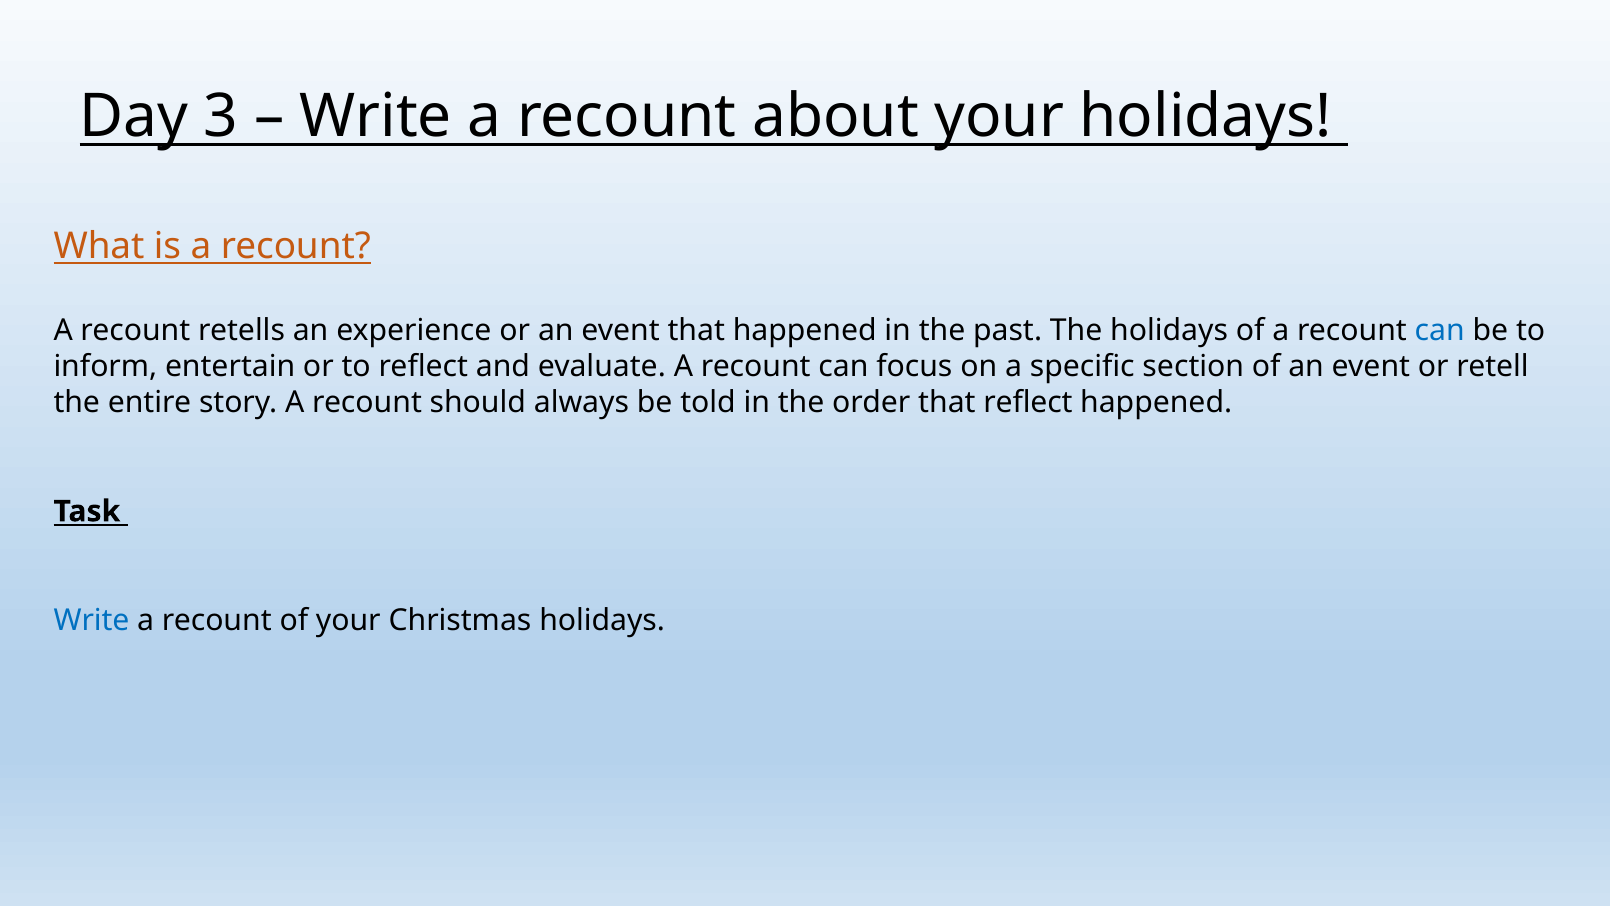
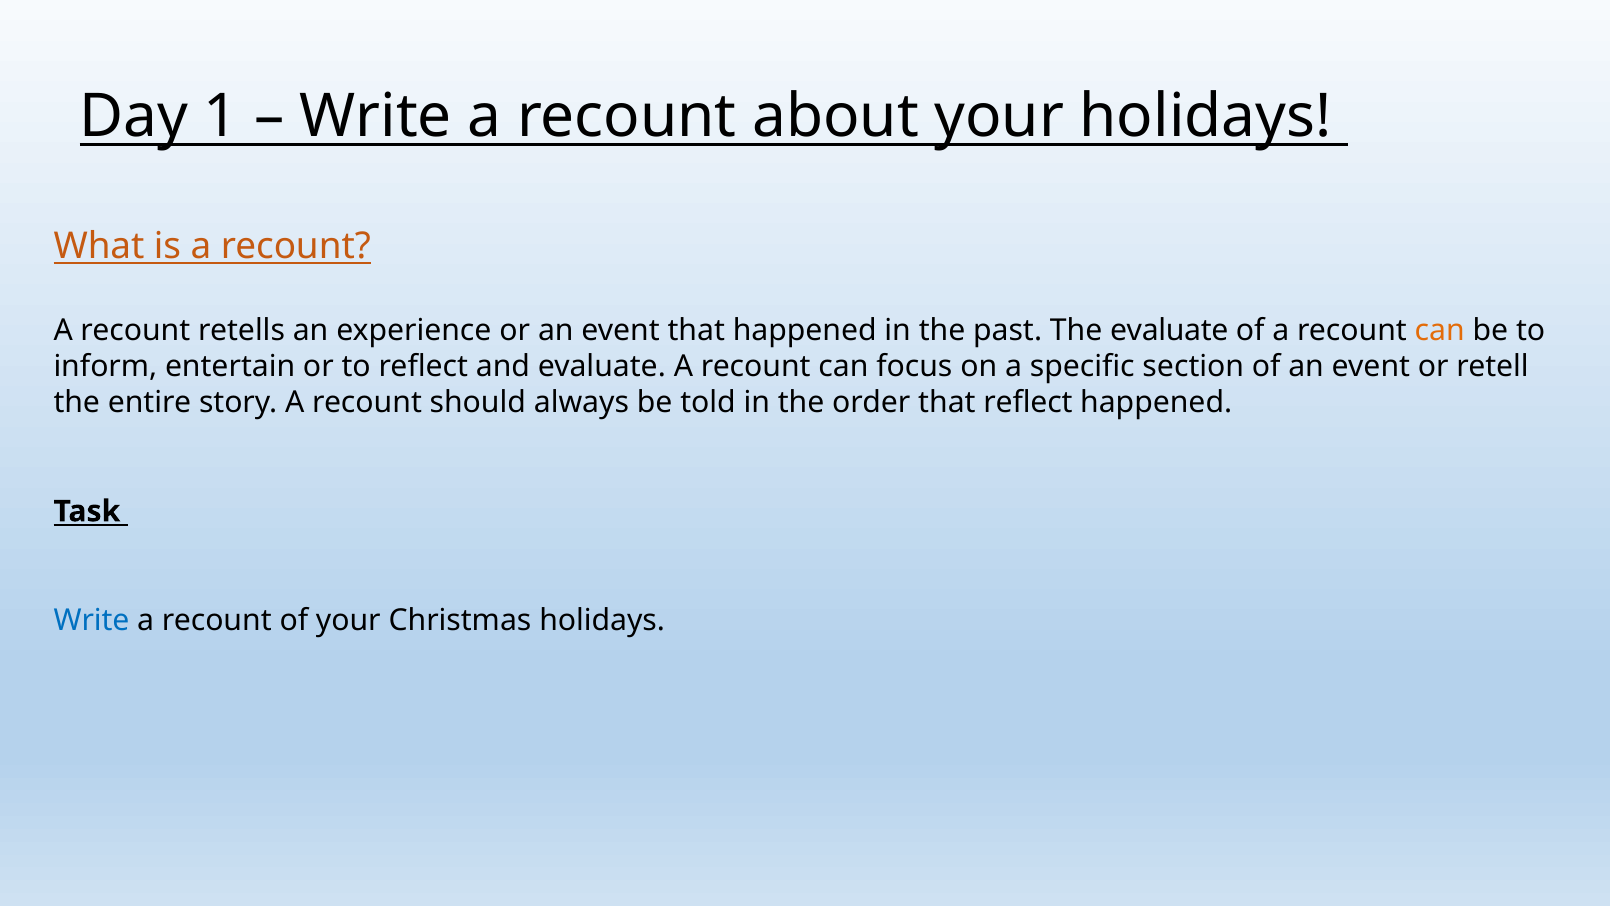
3: 3 -> 1 (221, 117)
The holidays: holidays -> evaluate (1169, 330)
can colour: blue -> orange (1440, 330)
